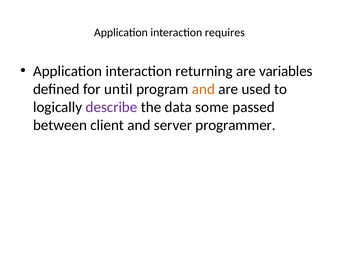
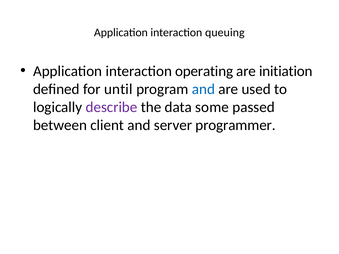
requires: requires -> queuing (225, 32)
returning: returning -> operating (204, 71)
variables: variables -> initiation (286, 71)
and colour: orange -> blue (203, 89)
